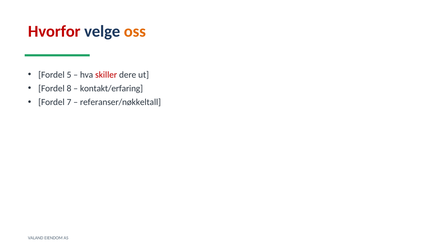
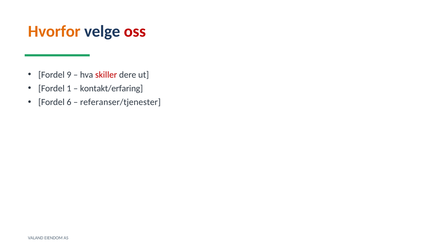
Hvorfor colour: red -> orange (54, 31)
oss colour: orange -> red (135, 31)
5: 5 -> 9 (69, 75)
8: 8 -> 1 (69, 88)
7: 7 -> 6 (69, 102)
referanser/nøkkeltall: referanser/nøkkeltall -> referanser/tjenester (120, 102)
